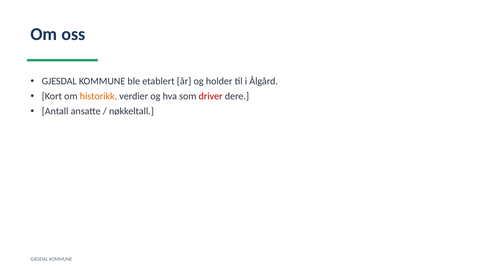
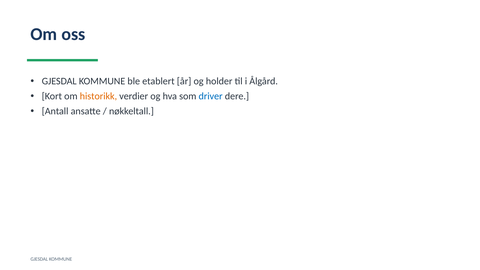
driver colour: red -> blue (211, 96)
